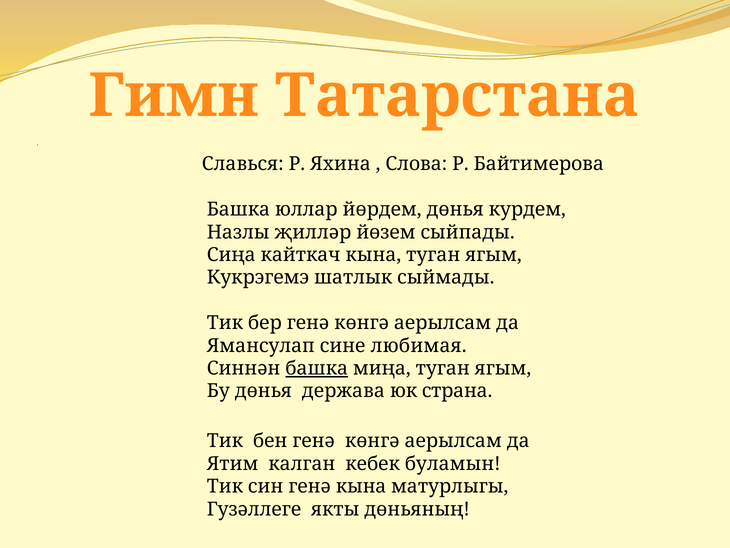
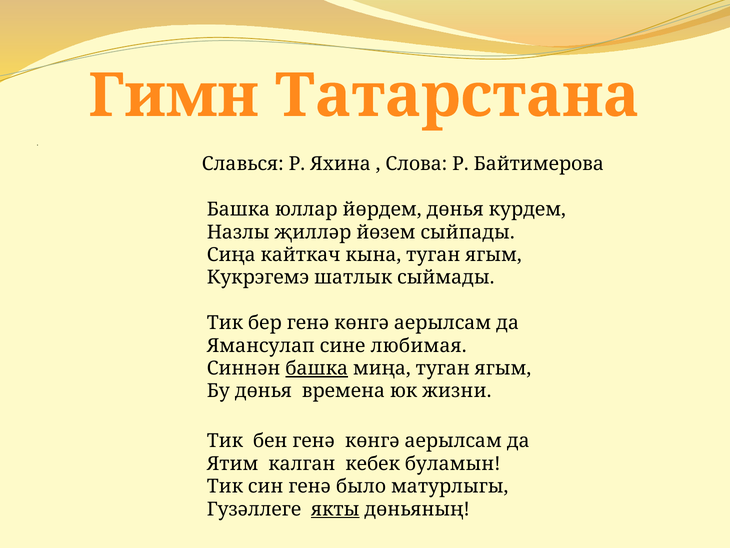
держава: держава -> времена (343, 391)
страна: страна -> жизни (457, 391)
генә кына: кына -> было (361, 486)
якты underline: none -> present (335, 509)
